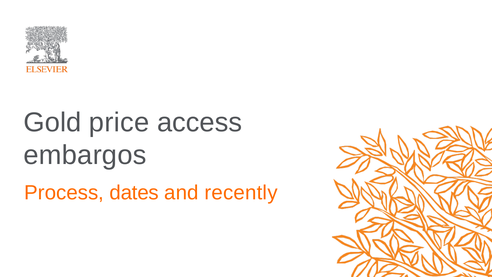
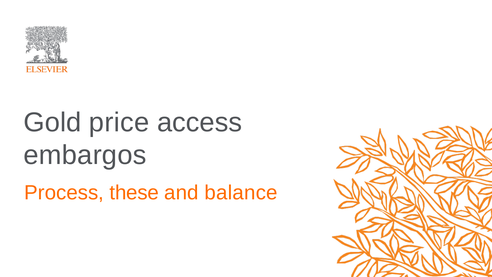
dates: dates -> these (134, 193)
recently: recently -> balance (241, 193)
